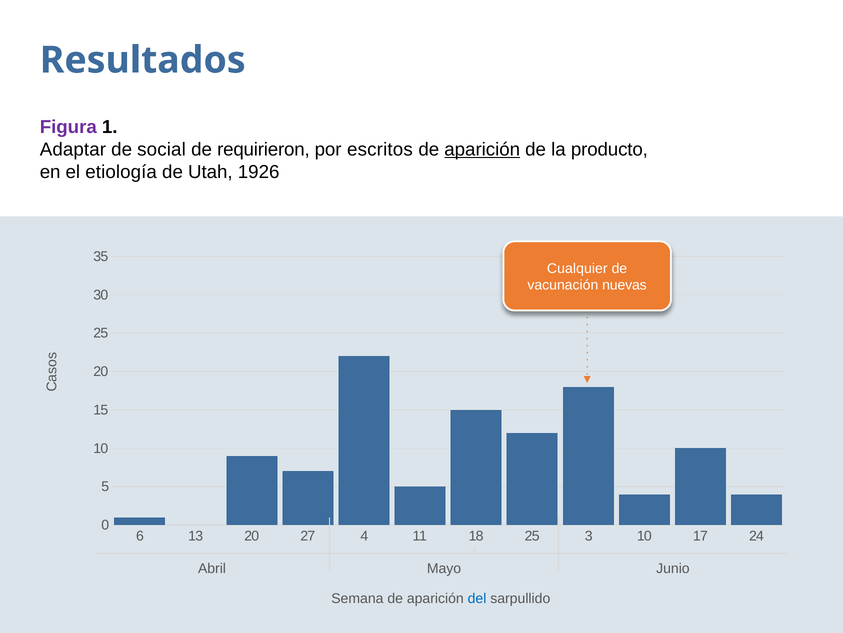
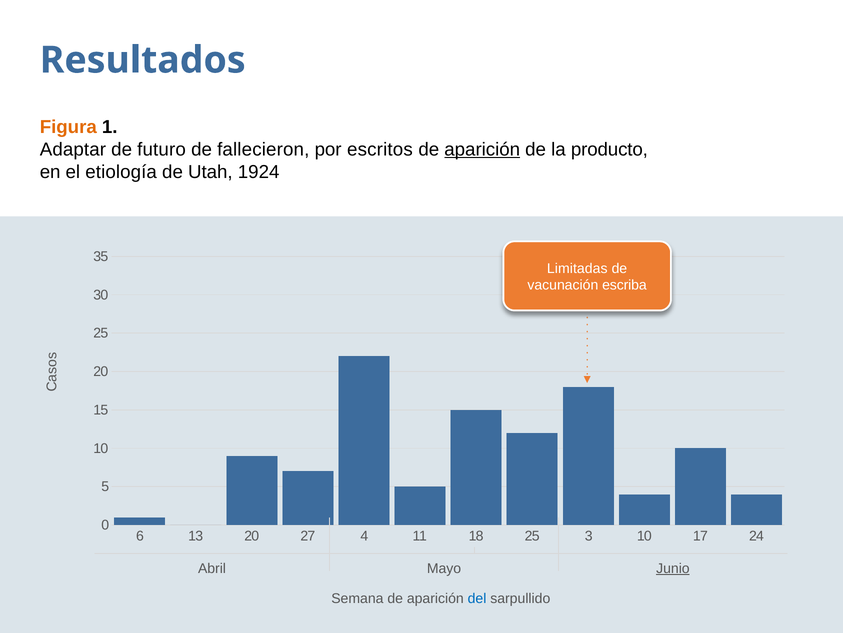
Figura colour: purple -> orange (68, 127)
social: social -> futuro (162, 149)
requirieron: requirieron -> fallecieron (263, 149)
1926: 1926 -> 1924 (259, 172)
Cualquier: Cualquier -> Limitadas (577, 268)
nuevas: nuevas -> escriba (624, 285)
Junio underline: none -> present (673, 568)
